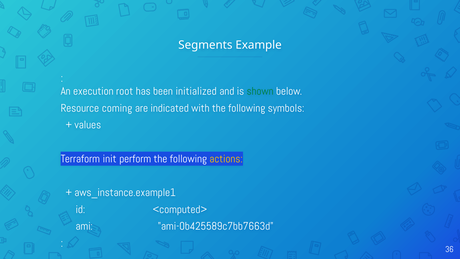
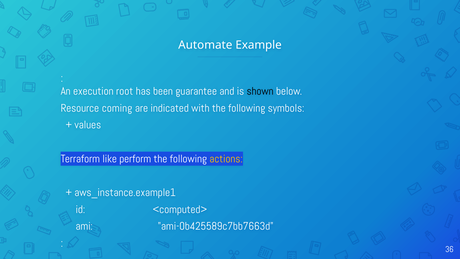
Segments: Segments -> Automate (205, 45)
initialized: initialized -> guarantee (196, 91)
shown colour: green -> black (260, 91)
init: init -> like (110, 159)
